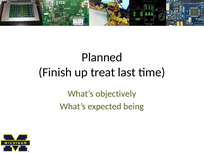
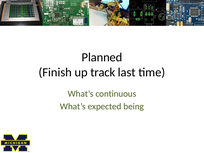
treat: treat -> track (103, 72)
objectively: objectively -> continuous (116, 94)
